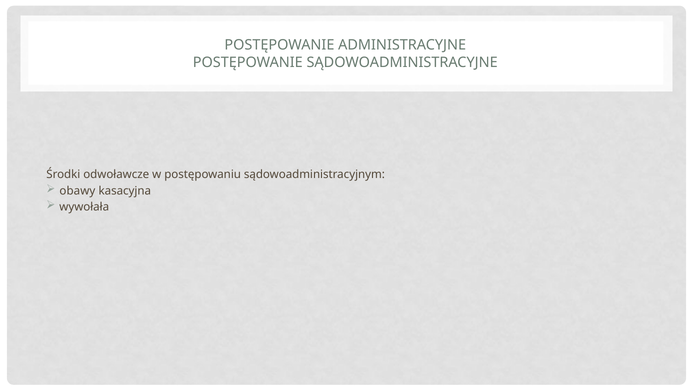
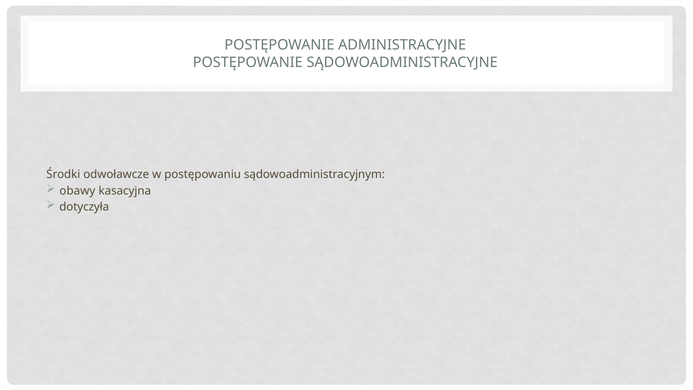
wywołała: wywołała -> dotyczyła (84, 207)
